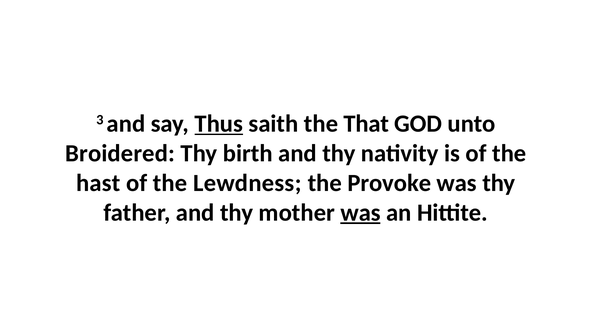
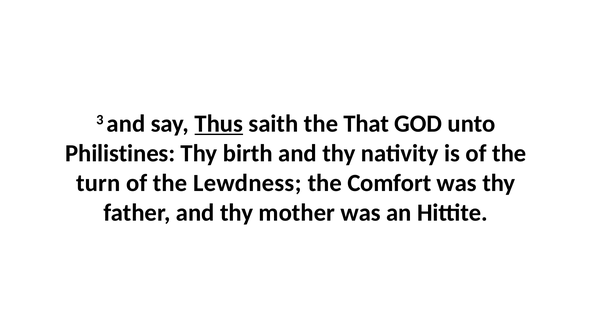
Broidered: Broidered -> Philistines (120, 153)
hast: hast -> turn (98, 183)
Provoke: Provoke -> Comfort (389, 183)
was underline: present -> none (360, 213)
